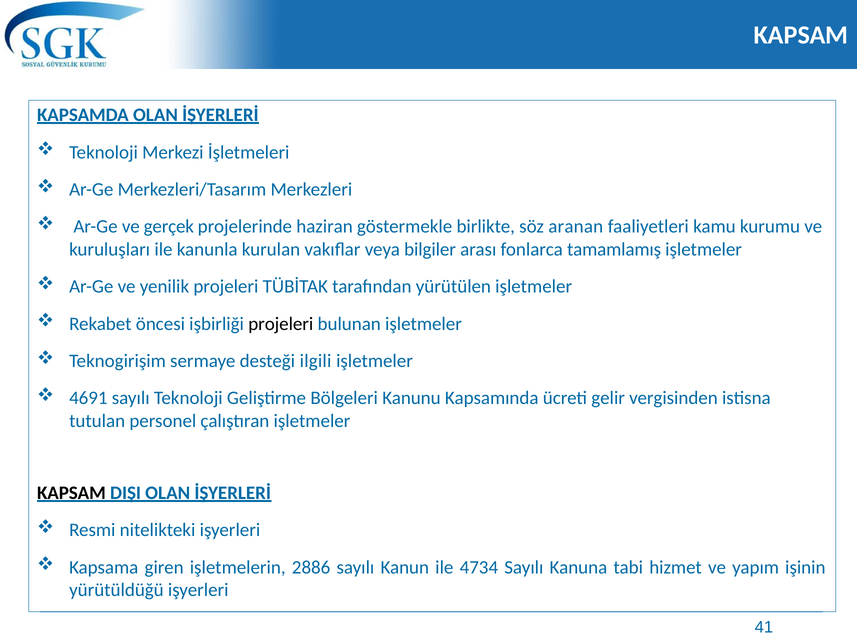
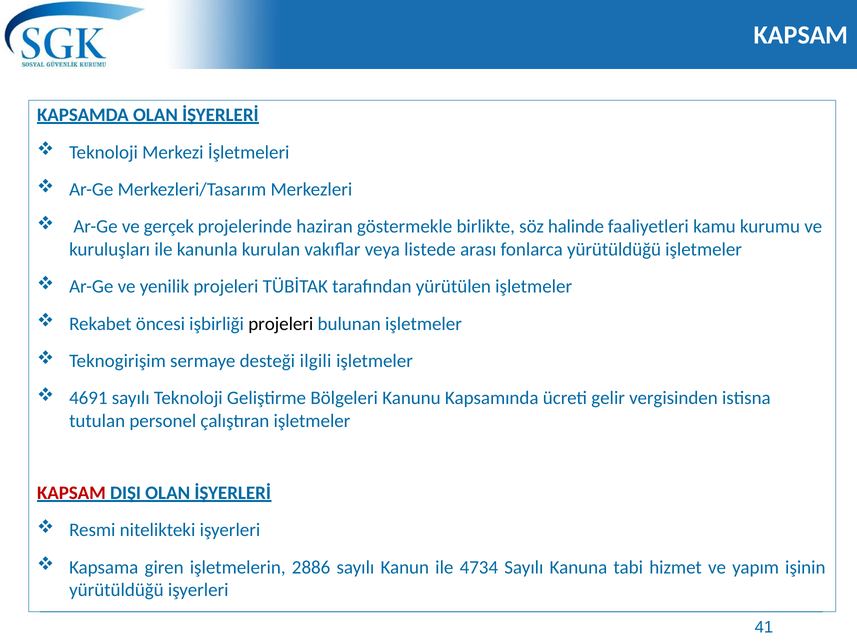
aranan: aranan -> halinde (576, 227)
bilgiler: bilgiler -> listede (430, 249)
fonlarca tamamlamış: tamamlamış -> yürütüldüğü (614, 249)
KAPSAM colour: black -> red (71, 493)
